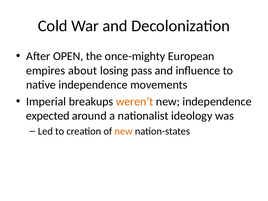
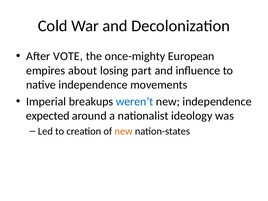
OPEN: OPEN -> VOTE (68, 56)
pass: pass -> part (141, 71)
weren’t colour: orange -> blue (135, 101)
